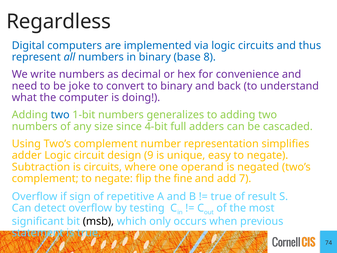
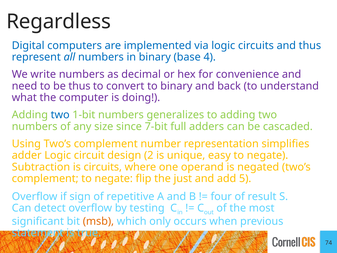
8: 8 -> 4 (210, 57)
be joke: joke -> thus (79, 86)
4-bit: 4-bit -> 7-bit (156, 126)
9: 9 -> 2 (149, 155)
fine: fine -> just (183, 179)
7: 7 -> 5 (245, 179)
true: true -> four (221, 196)
msb colour: black -> orange (98, 221)
